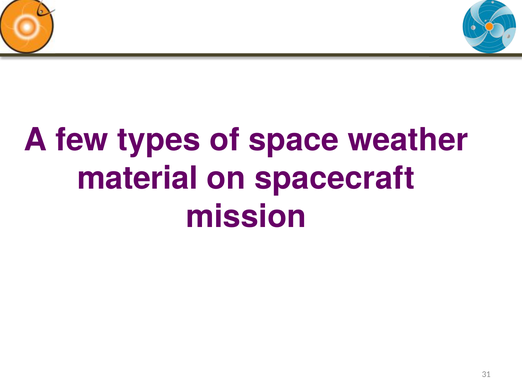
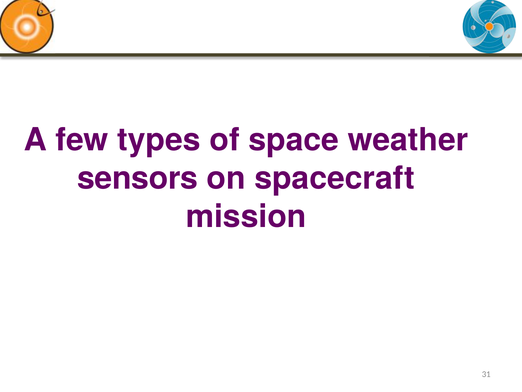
material: material -> sensors (138, 178)
